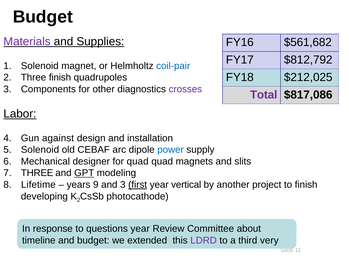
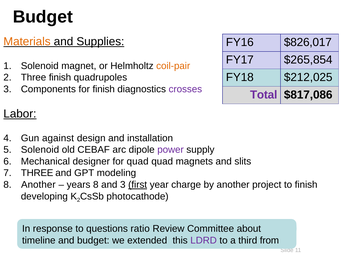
Materials colour: purple -> orange (27, 41)
$561,682: $561,682 -> $826,017 (308, 42)
$812,792: $812,792 -> $265,854 (308, 60)
coil-pair colour: blue -> orange (173, 66)
for other: other -> finish (104, 89)
power colour: blue -> purple (171, 150)
GPT underline: present -> none (84, 173)
Lifetime: Lifetime -> Another (38, 184)
years 9: 9 -> 8 (96, 184)
vertical: vertical -> charge (186, 184)
questions year: year -> ratio (140, 229)
very: very -> from (269, 240)
